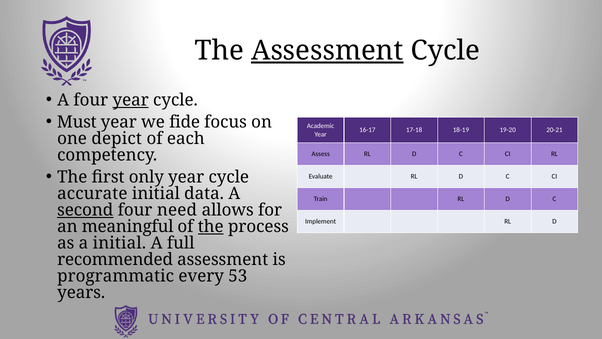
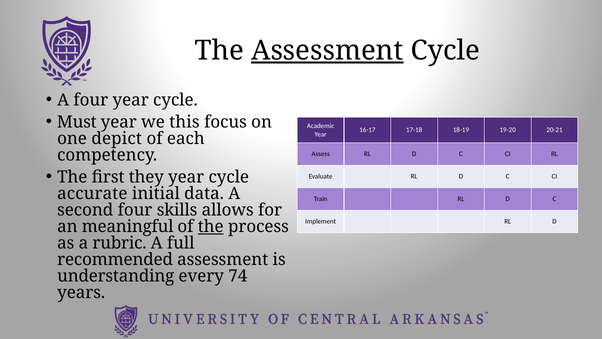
year underline: present -> none (131, 100)
fide: fide -> this (184, 122)
only: only -> they (146, 177)
second underline: present -> none (85, 210)
need: need -> skills (177, 210)
a initial: initial -> rubric (120, 243)
programmatic: programmatic -> understanding (116, 276)
53: 53 -> 74 (238, 276)
